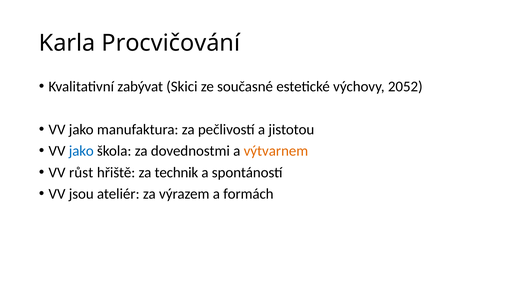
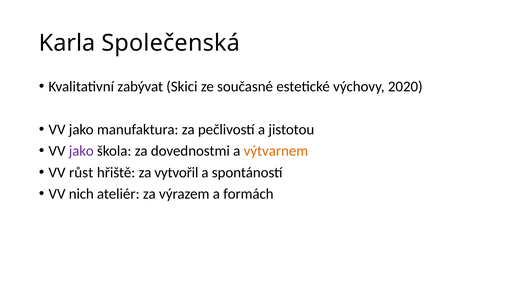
Procvičování: Procvičování -> Společenská (171, 43)
2052: 2052 -> 2020 (405, 86)
jako colour: blue -> purple (81, 151)
technik: technik -> vytvořil (176, 172)
jsou: jsou -> nich (81, 194)
